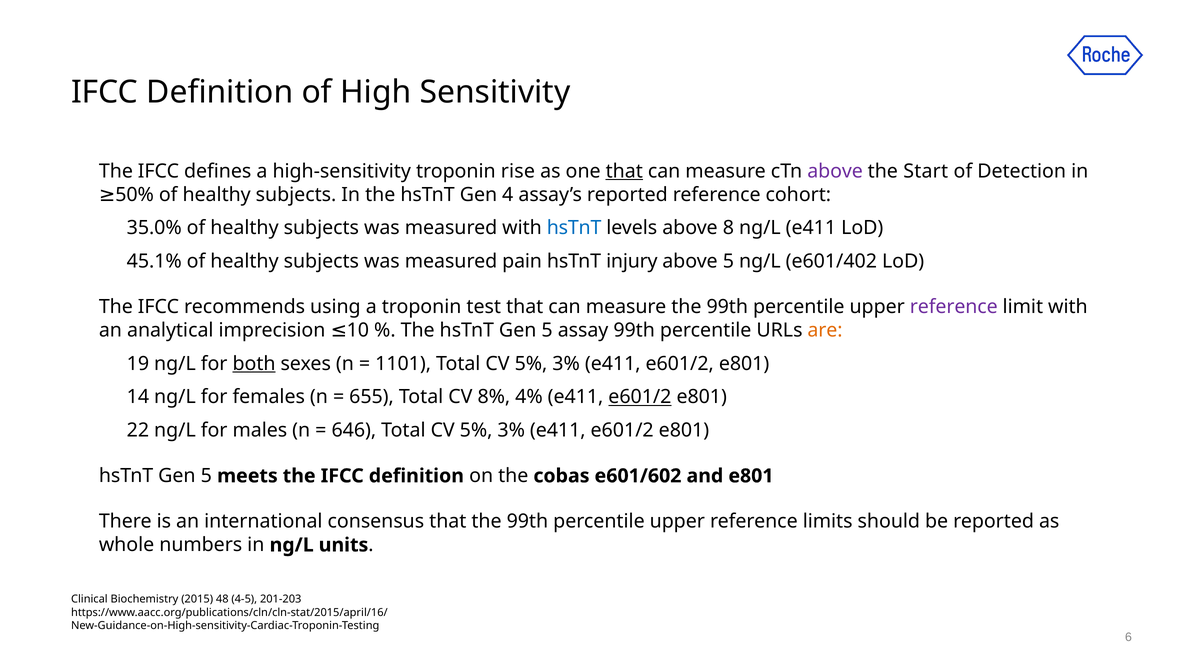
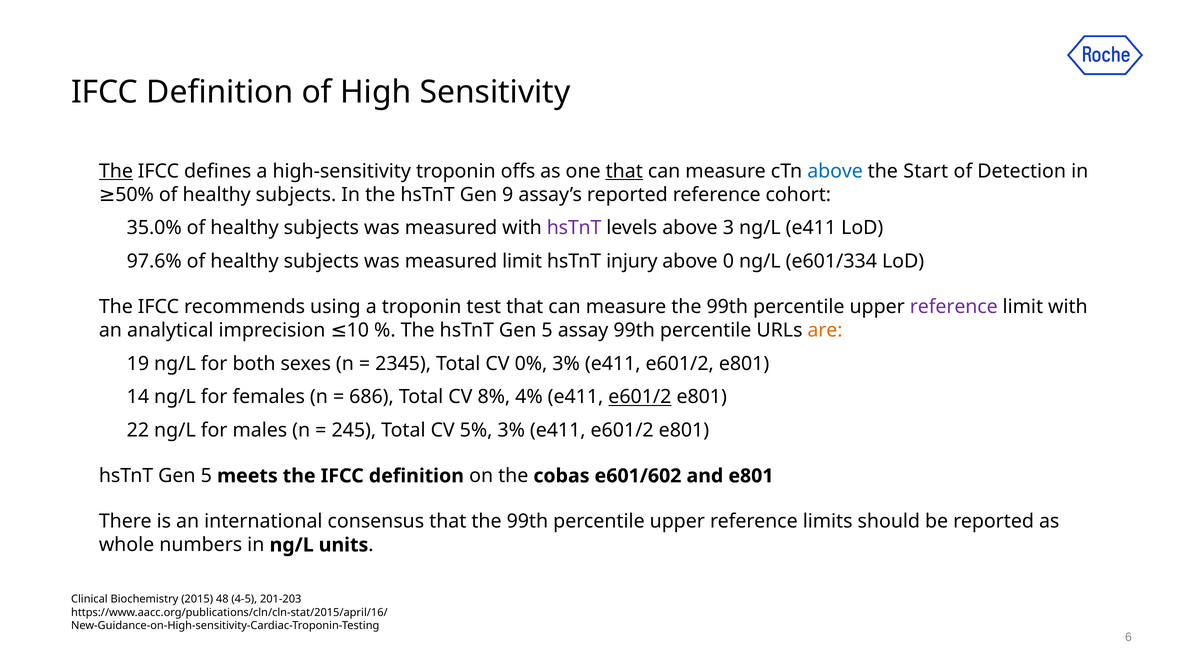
The underline: none -> present (116, 171)
rise: rise -> offs (518, 171)
above colour: purple -> blue (835, 171)
4: 4 -> 9 (508, 195)
hsTnT colour: blue -> purple (574, 228)
8: 8 -> 3 (728, 228)
45.1%: 45.1% -> 97.6% (154, 261)
measured pain: pain -> limit (522, 261)
above 5: 5 -> 0 (728, 261)
e601/402: e601/402 -> e601/334 (831, 261)
both underline: present -> none (254, 364)
1101: 1101 -> 2345 (403, 364)
5%: 5% -> 0% (531, 364)
655: 655 -> 686 (372, 397)
646: 646 -> 245 (354, 430)
